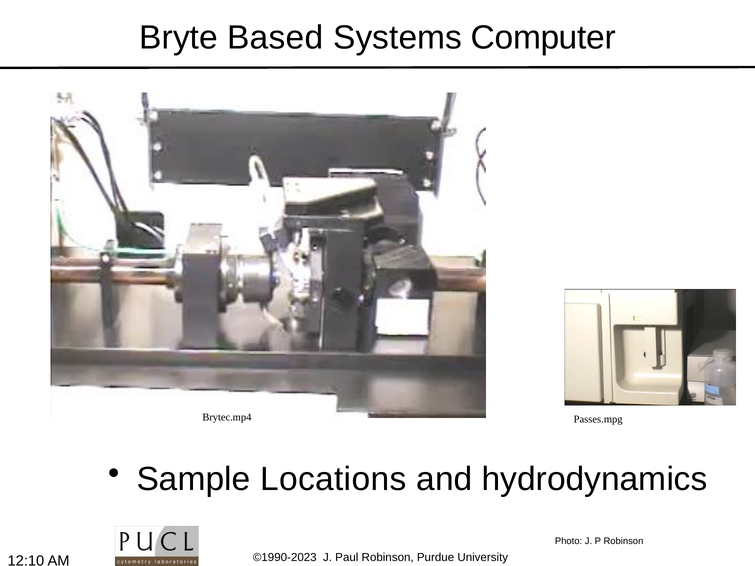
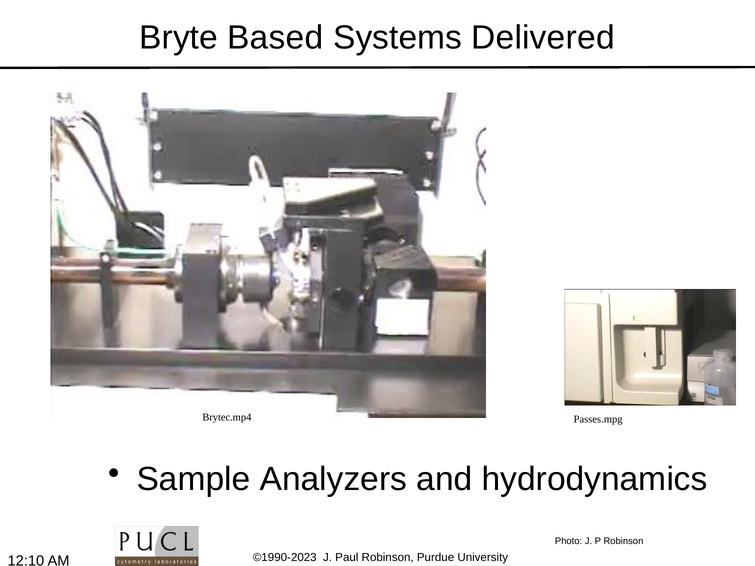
Computer: Computer -> Delivered (543, 37)
Locations: Locations -> Analyzers (333, 479)
